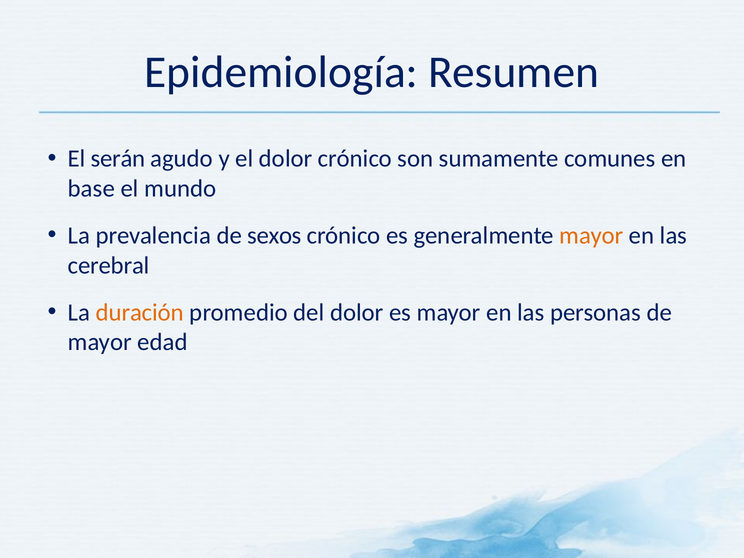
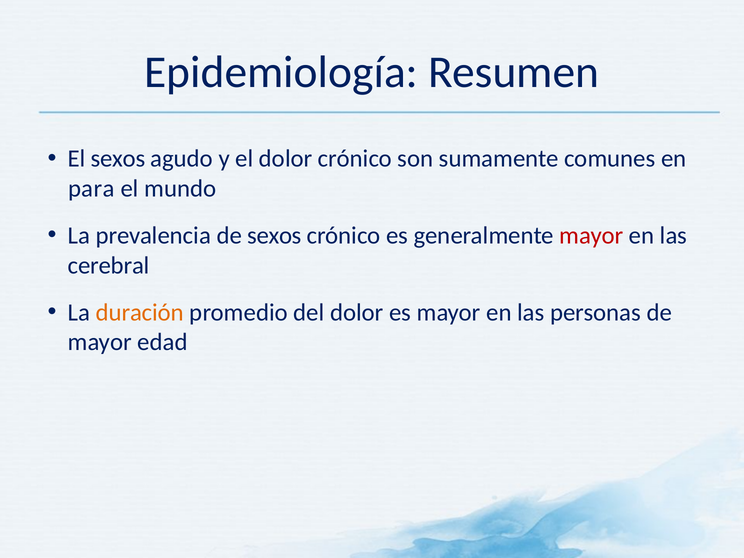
El serán: serán -> sexos (118, 159)
base: base -> para (91, 188)
mayor colour: orange -> red (592, 236)
